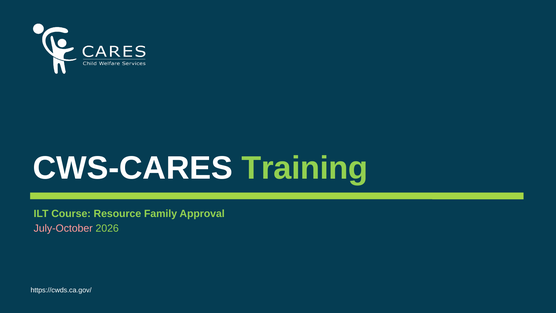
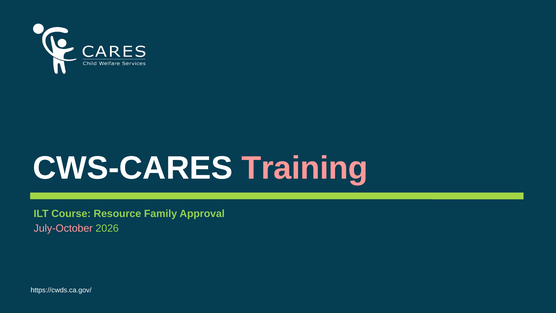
Training colour: light green -> pink (305, 168)
